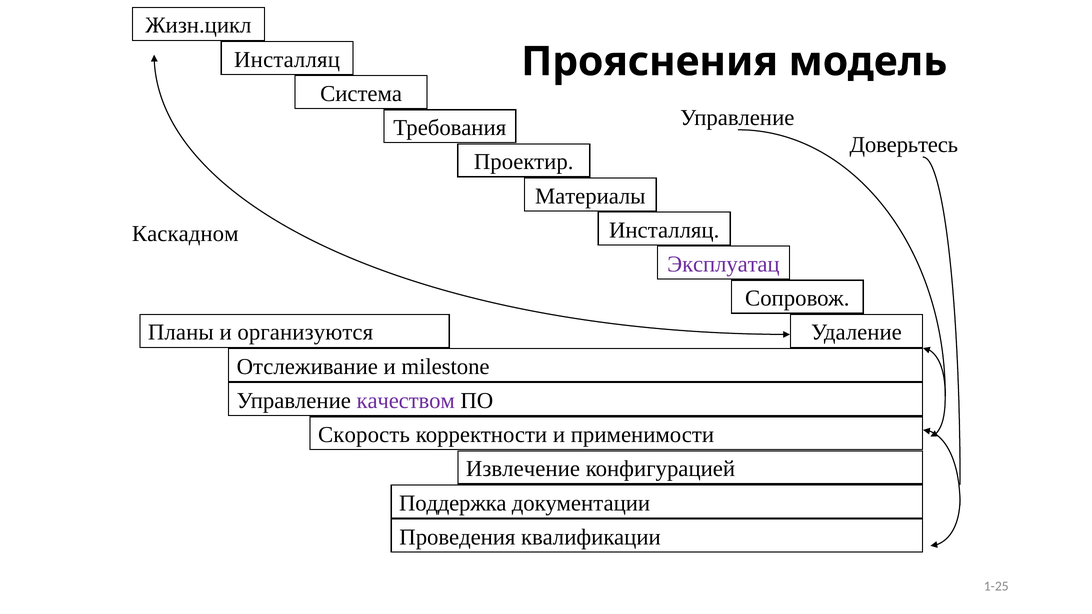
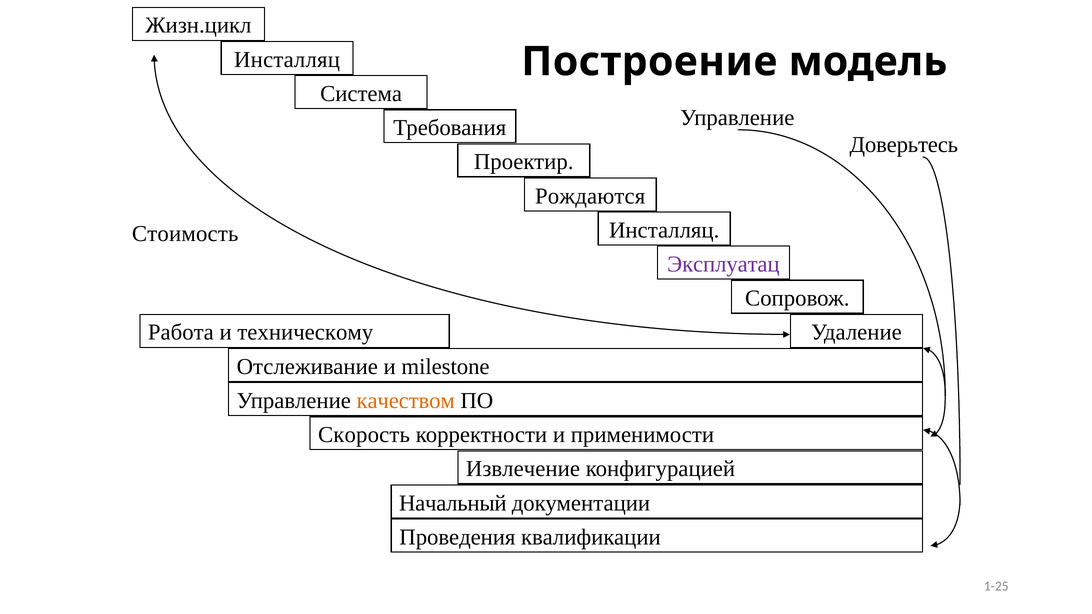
Прояснения: Прояснения -> Построение (649, 62)
Материалы: Материалы -> Рождаются (590, 196)
Каскадном: Каскадном -> Стоимость (185, 234)
Планы: Планы -> Работа (181, 333)
организуются: организуются -> техническому (305, 333)
качеством colour: purple -> orange (406, 401)
Поддержка: Поддержка -> Начальный (453, 503)
